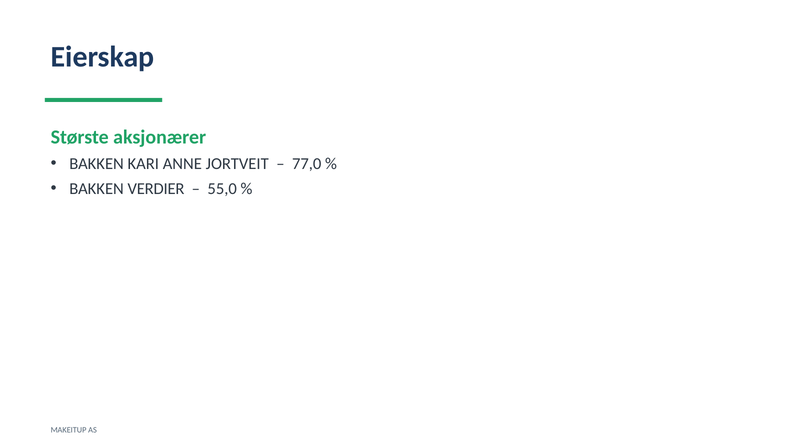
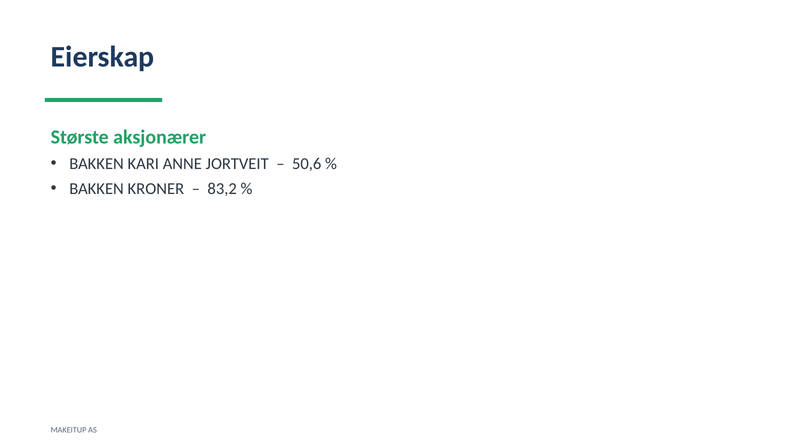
77,0: 77,0 -> 50,6 (307, 164)
VERDIER: VERDIER -> KRONER (156, 189)
55,0: 55,0 -> 83,2 (222, 189)
